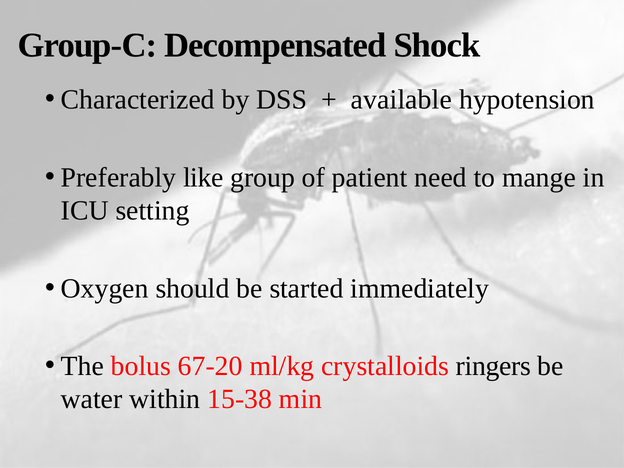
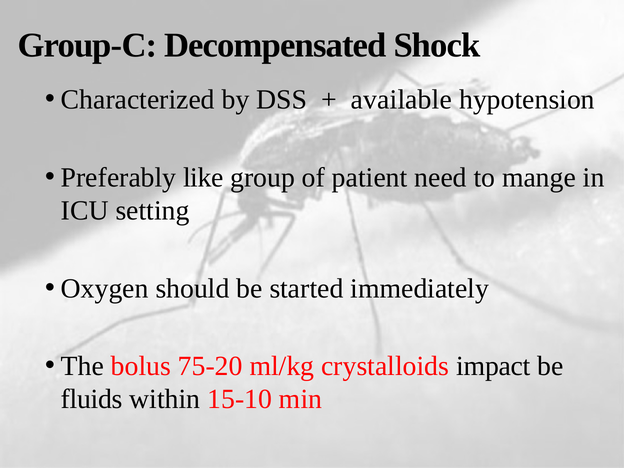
67-20: 67-20 -> 75-20 (210, 366)
ringers: ringers -> impact (493, 366)
water: water -> fluids (92, 399)
15-38: 15-38 -> 15-10 (240, 399)
